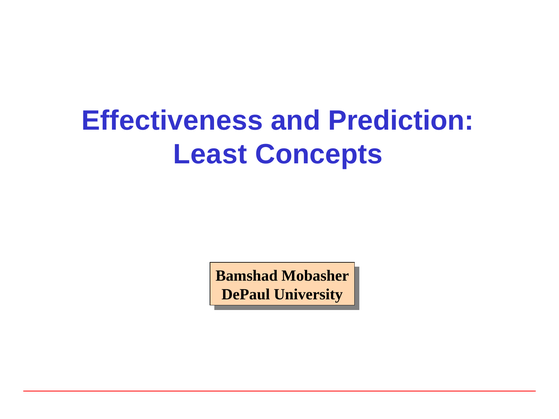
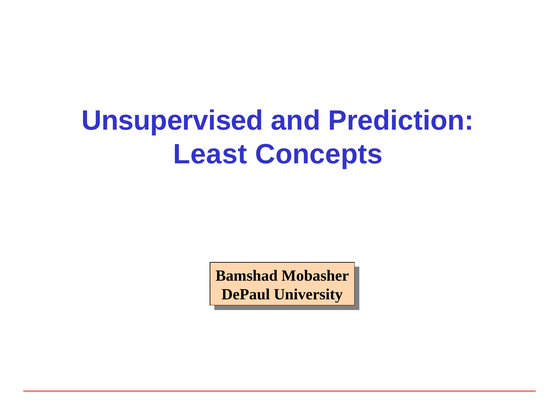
Effectiveness: Effectiveness -> Unsupervised (172, 121)
